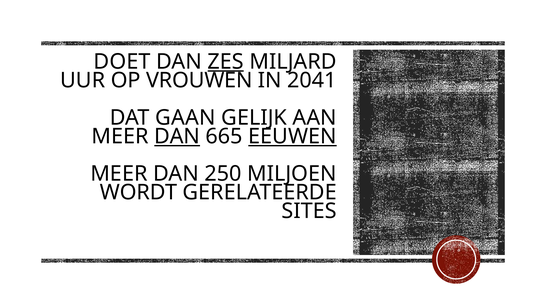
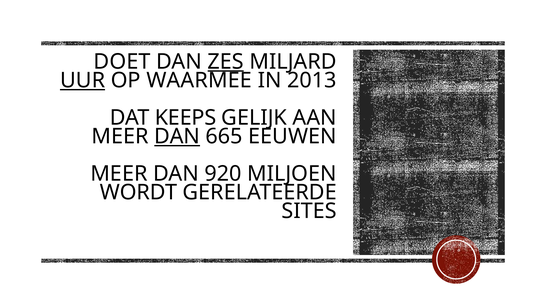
UUR underline: none -> present (83, 80)
VROUWEN: VROUWEN -> WAARMEE (199, 80)
2041: 2041 -> 2013 (312, 80)
GAAN: GAAN -> KEEPS (185, 118)
EEUWEN underline: present -> none (292, 136)
250: 250 -> 920 (223, 174)
